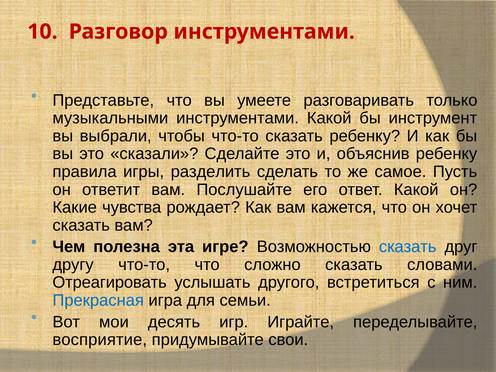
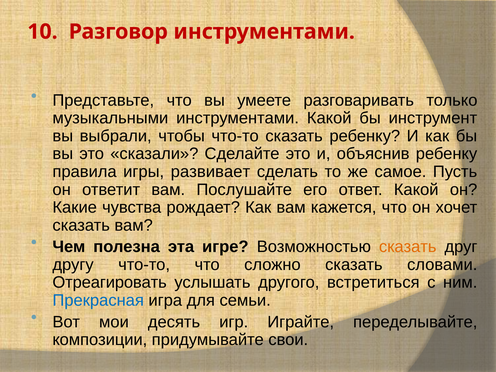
разделить: разделить -> развивает (210, 172)
сказать colour: blue -> orange (408, 247)
восприятие: восприятие -> композиции (100, 340)
